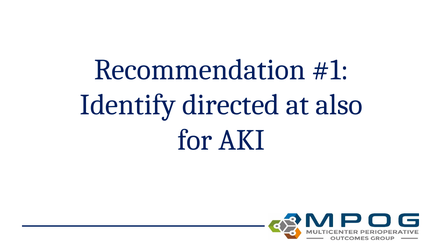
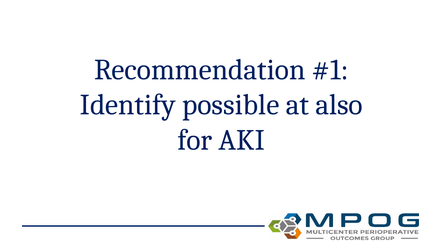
directed: directed -> possible (231, 105)
